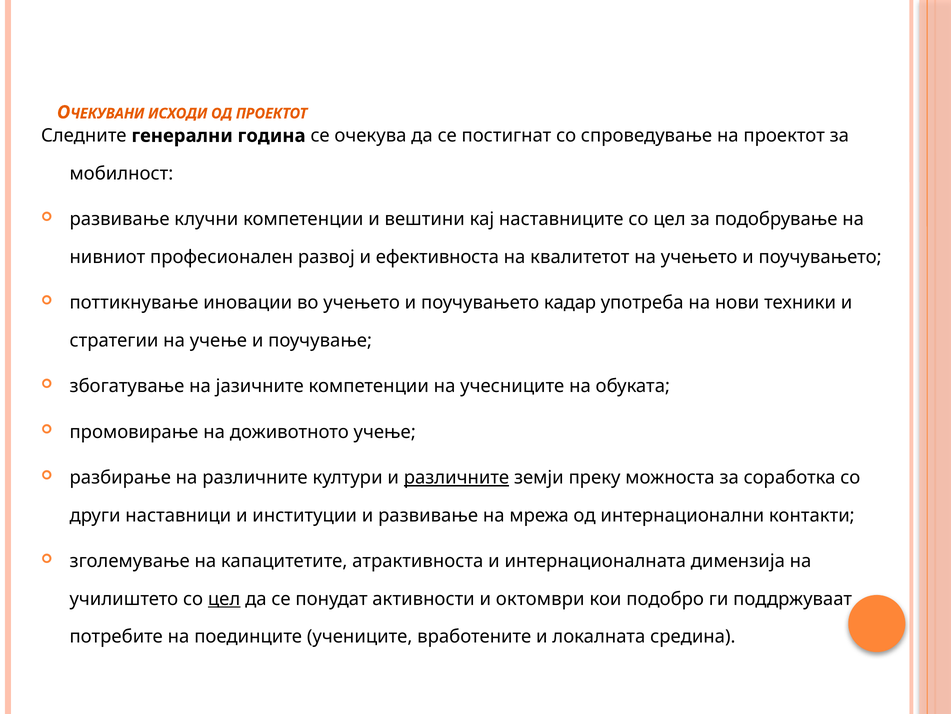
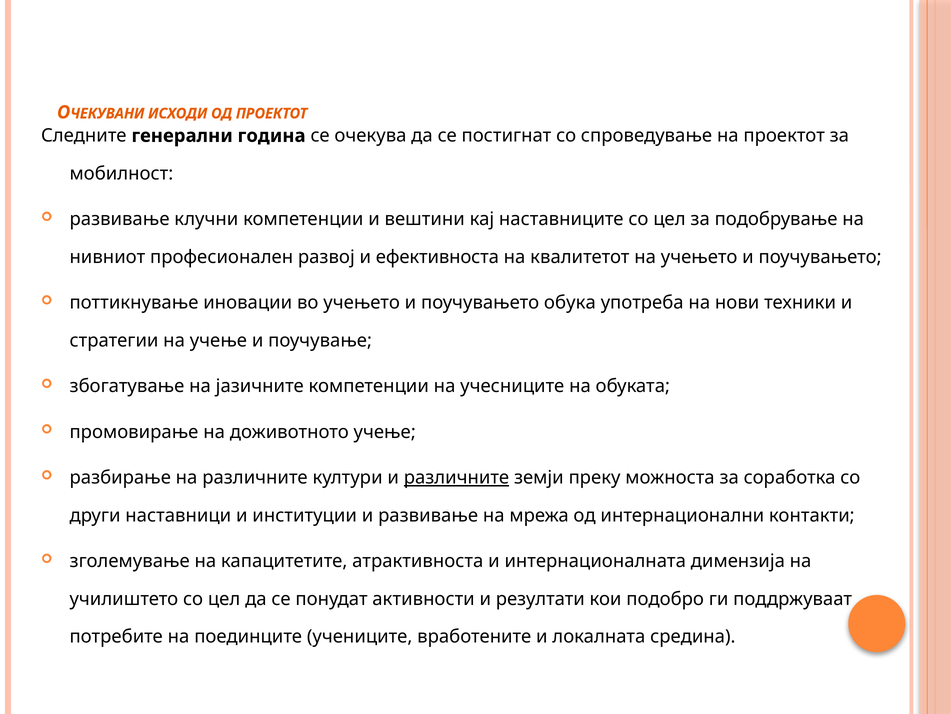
кадар: кадар -> обука (570, 302)
цел underline: present -> none (224, 598)
октомври: октомври -> резултати (540, 598)
